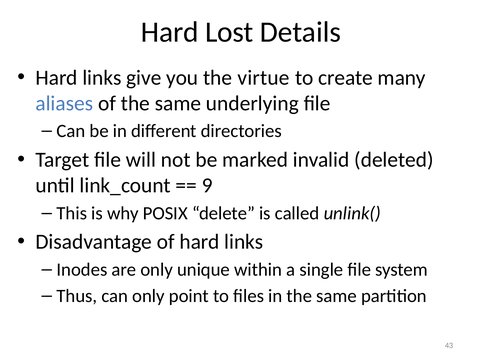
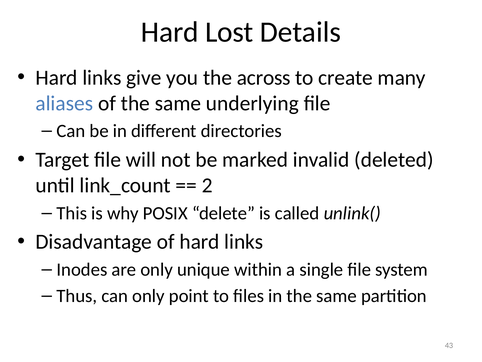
virtue: virtue -> across (264, 78)
9: 9 -> 2 (207, 185)
